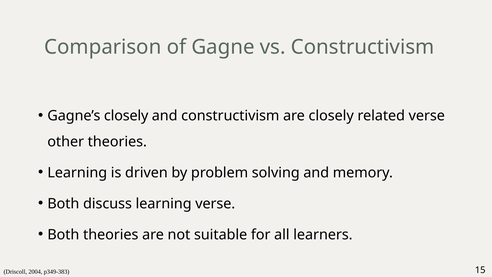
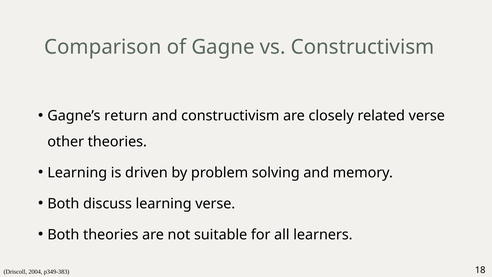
Gagne’s closely: closely -> return (126, 116)
15: 15 -> 18 (480, 270)
